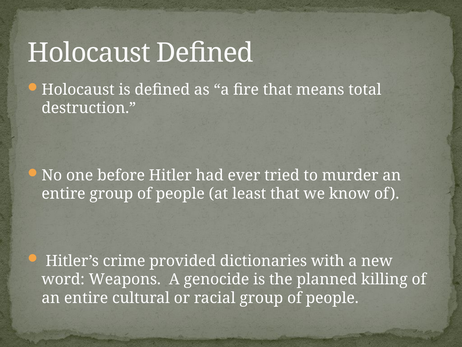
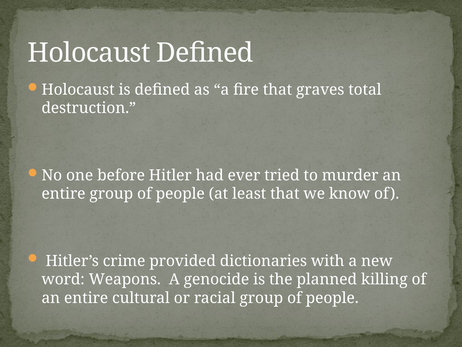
means: means -> graves (320, 90)
